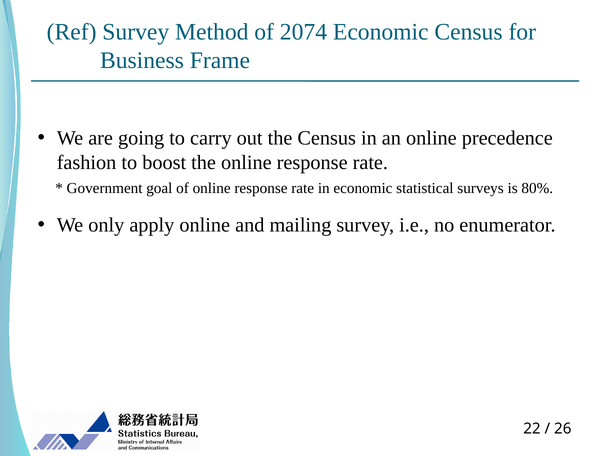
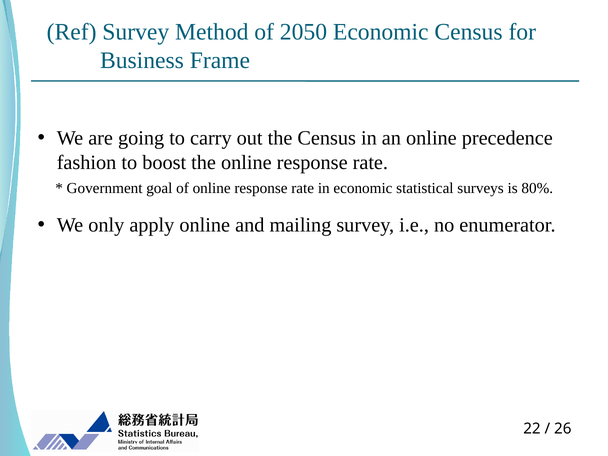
2074: 2074 -> 2050 (303, 32)
